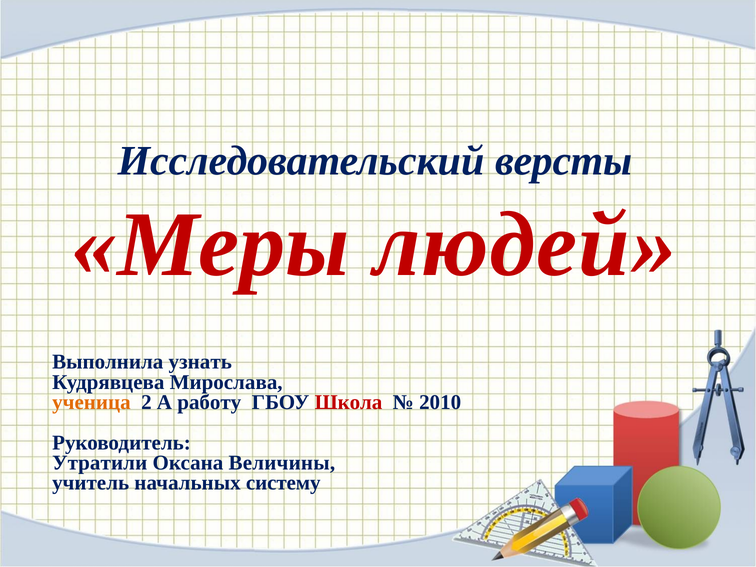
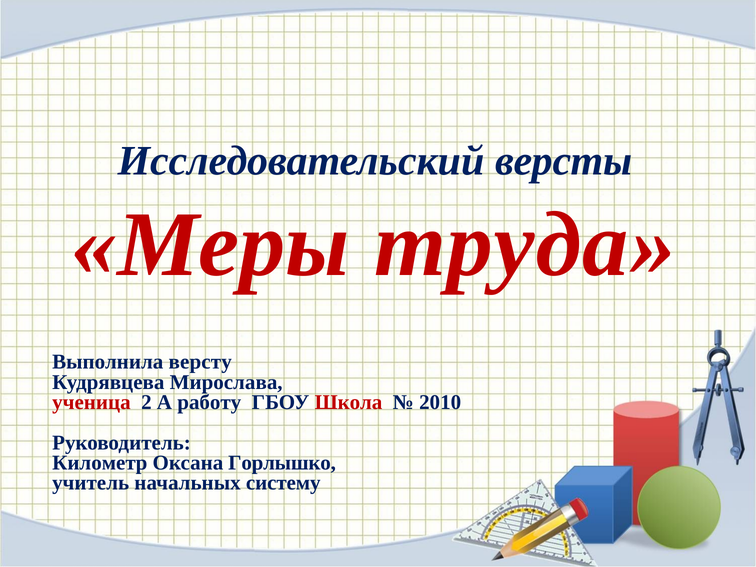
людей: людей -> труда (525, 245)
узнать: узнать -> версту (200, 362)
ученица colour: orange -> red (91, 402)
Утратили: Утратили -> Километр (100, 463)
Величины: Величины -> Горлышко (282, 463)
